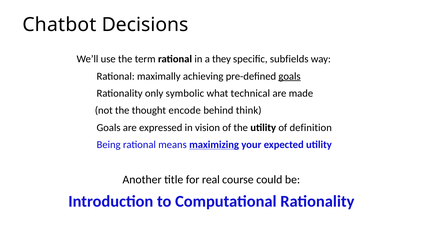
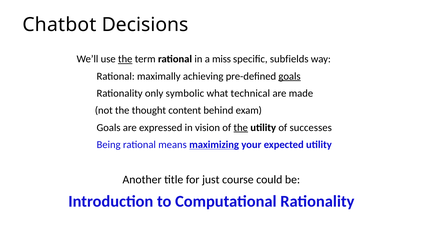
the underline: none -> present (125, 59)
they: they -> miss (222, 59)
encode: encode -> content (185, 110)
think: think -> exam (249, 110)
the underline: none -> present (241, 127)
definition: definition -> successes (311, 127)
real: real -> just (211, 180)
